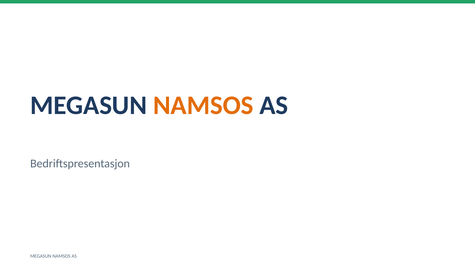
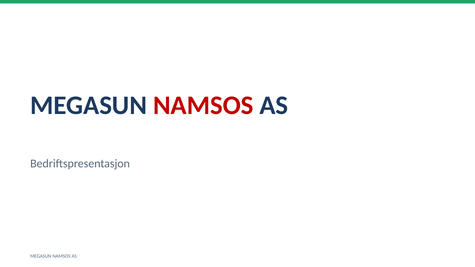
NAMSOS colour: orange -> red (203, 105)
